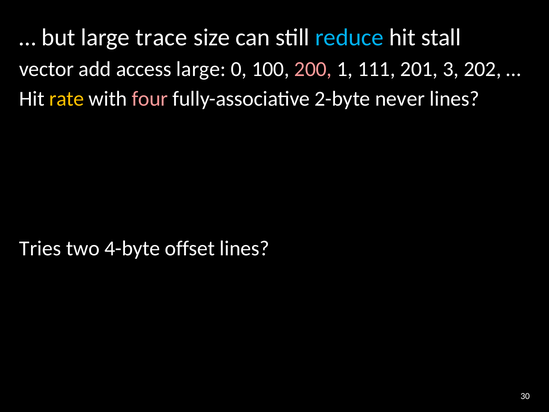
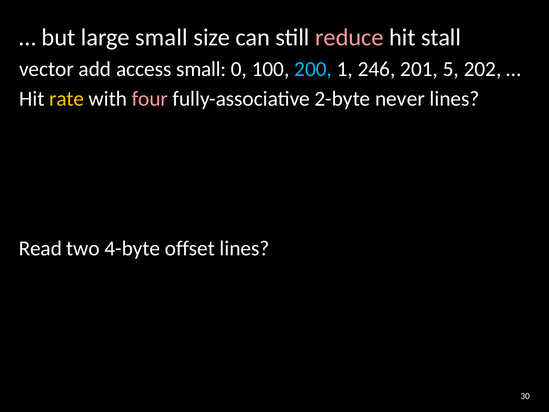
large trace: trace -> small (162, 37)
reduce colour: light blue -> pink (349, 37)
access large: large -> small (201, 69)
200 colour: pink -> light blue (313, 69)
111: 111 -> 246 (377, 69)
3: 3 -> 5 (451, 69)
Tries: Tries -> Read (40, 248)
